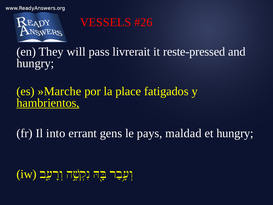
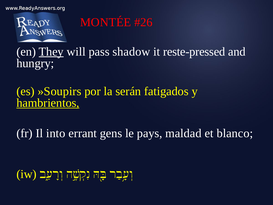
VESSELS: VESSELS -> MONTÉE (106, 22)
They underline: none -> present (51, 52)
livrerait: livrerait -> shadow (131, 52)
»Marche: »Marche -> »Soupirs (59, 91)
place: place -> serán (128, 91)
et hungry: hungry -> blanco (235, 133)
